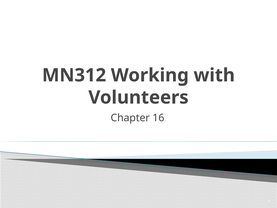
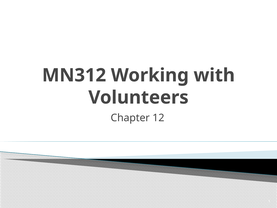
16: 16 -> 12 (158, 118)
